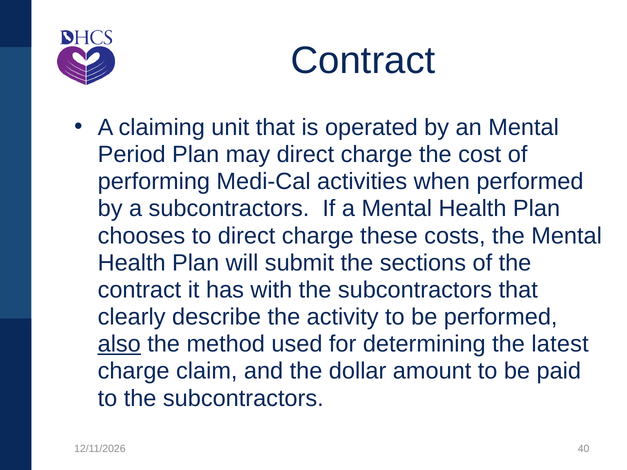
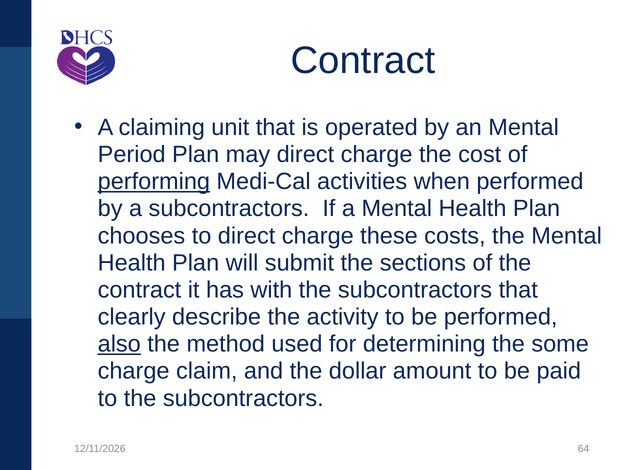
performing underline: none -> present (154, 182)
latest: latest -> some (560, 344)
40: 40 -> 64 (584, 449)
